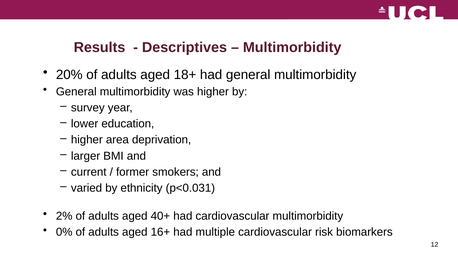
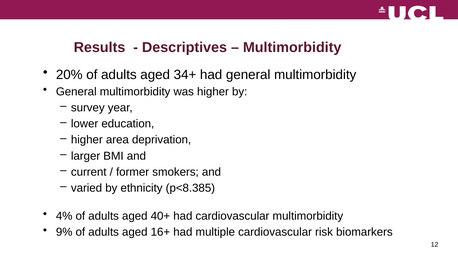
18+: 18+ -> 34+ (185, 75)
p<0.031: p<0.031 -> p<8.385 (190, 188)
2%: 2% -> 4% (64, 216)
0%: 0% -> 9% (64, 232)
